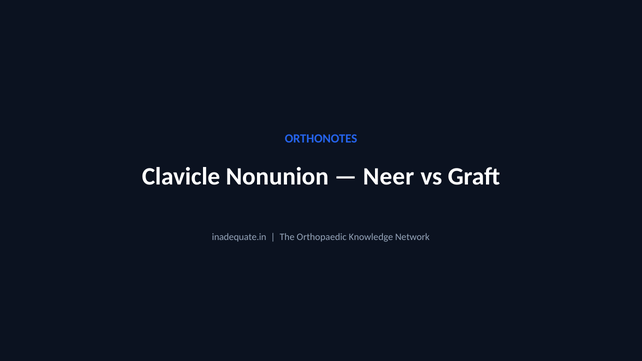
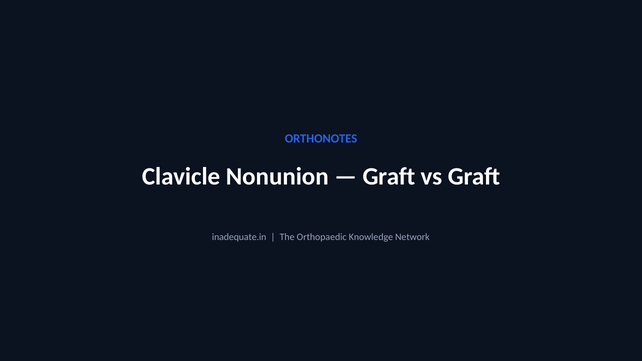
Neer: Neer -> Graft (389, 176)
